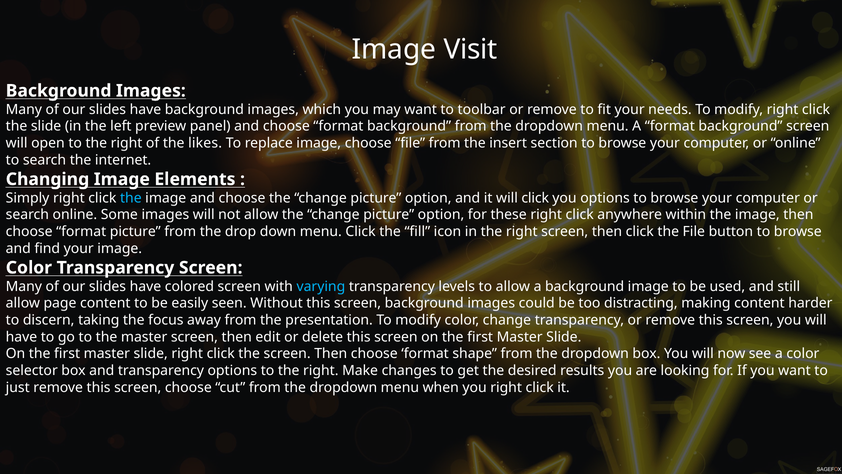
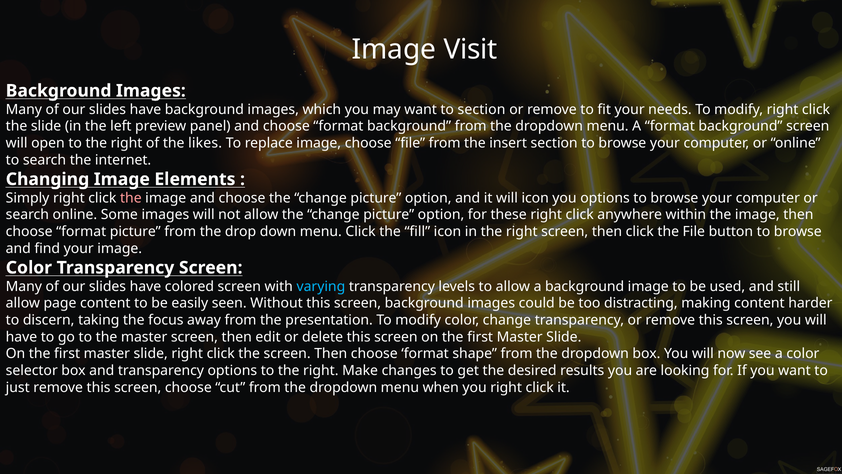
to toolbar: toolbar -> section (482, 109)
the colour: light blue -> pink (131, 198)
will click: click -> icon (535, 198)
